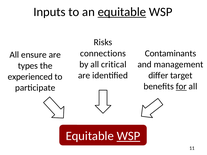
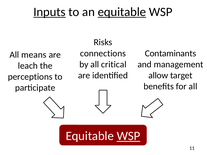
Inputs underline: none -> present (49, 12)
ensure: ensure -> means (34, 55)
types: types -> leach (28, 66)
differ: differ -> allow (158, 76)
experienced: experienced -> perceptions (30, 77)
for underline: present -> none (181, 87)
